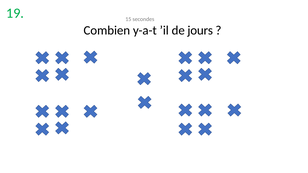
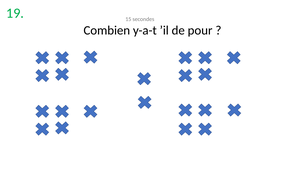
jours: jours -> pour (200, 31)
